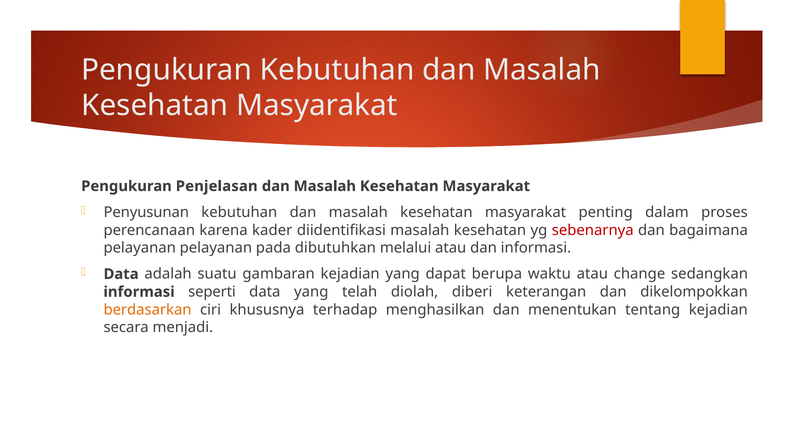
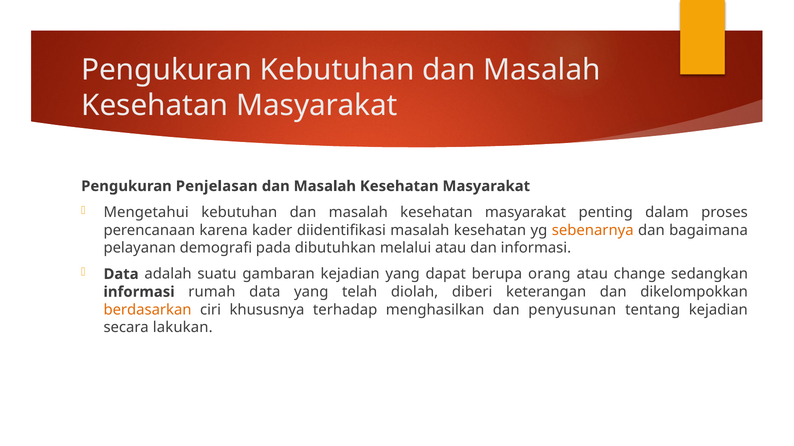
Penyusunan: Penyusunan -> Mengetahui (146, 213)
sebenarnya colour: red -> orange (593, 230)
pelayanan pelayanan: pelayanan -> demografi (216, 248)
waktu: waktu -> orang (549, 274)
seperti: seperti -> rumah (212, 292)
menentukan: menentukan -> penyusunan (572, 310)
menjadi: menjadi -> lakukan (183, 328)
